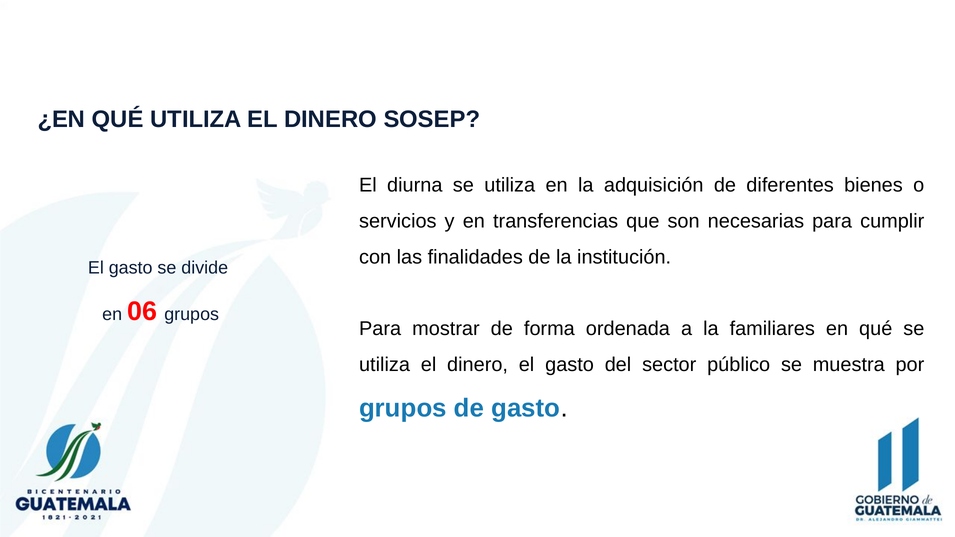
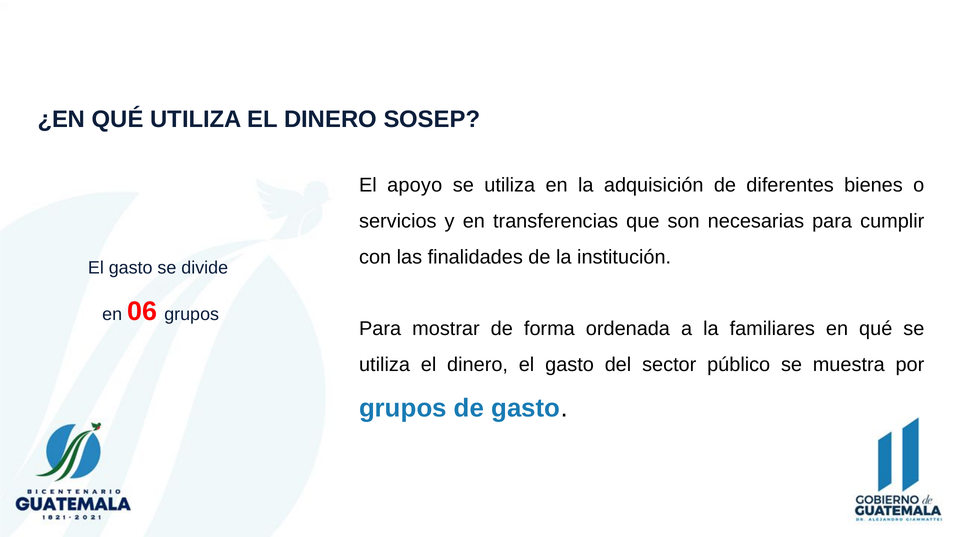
diurna: diurna -> apoyo (415, 185)
